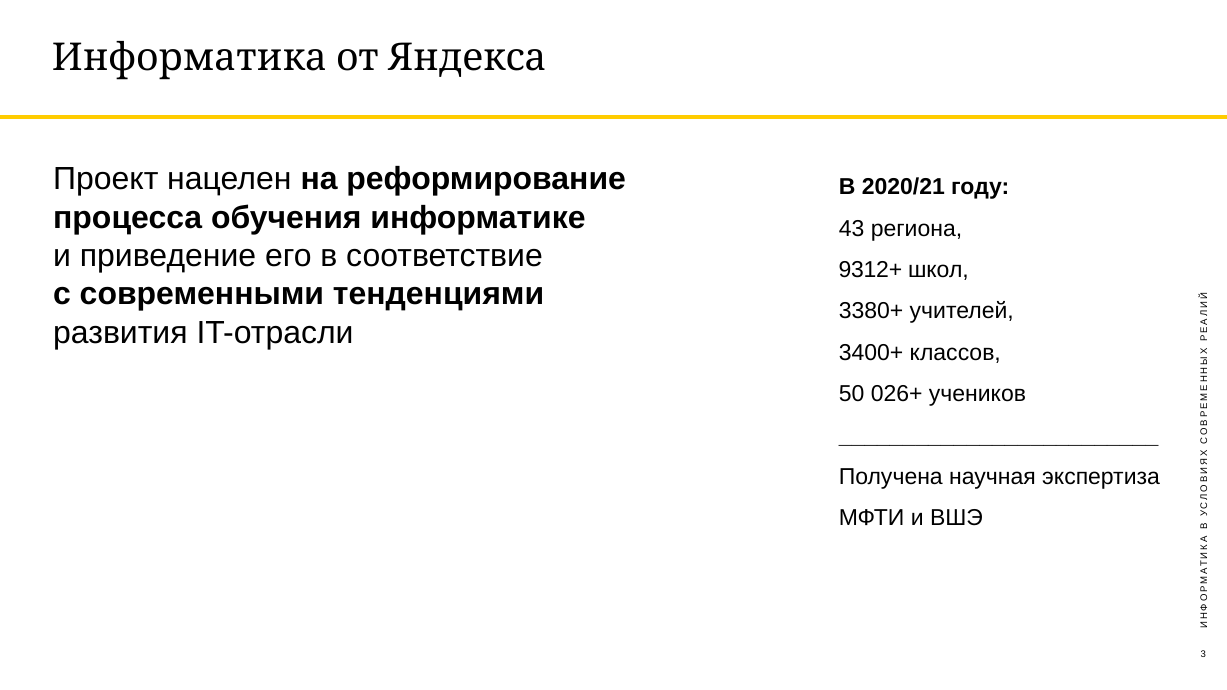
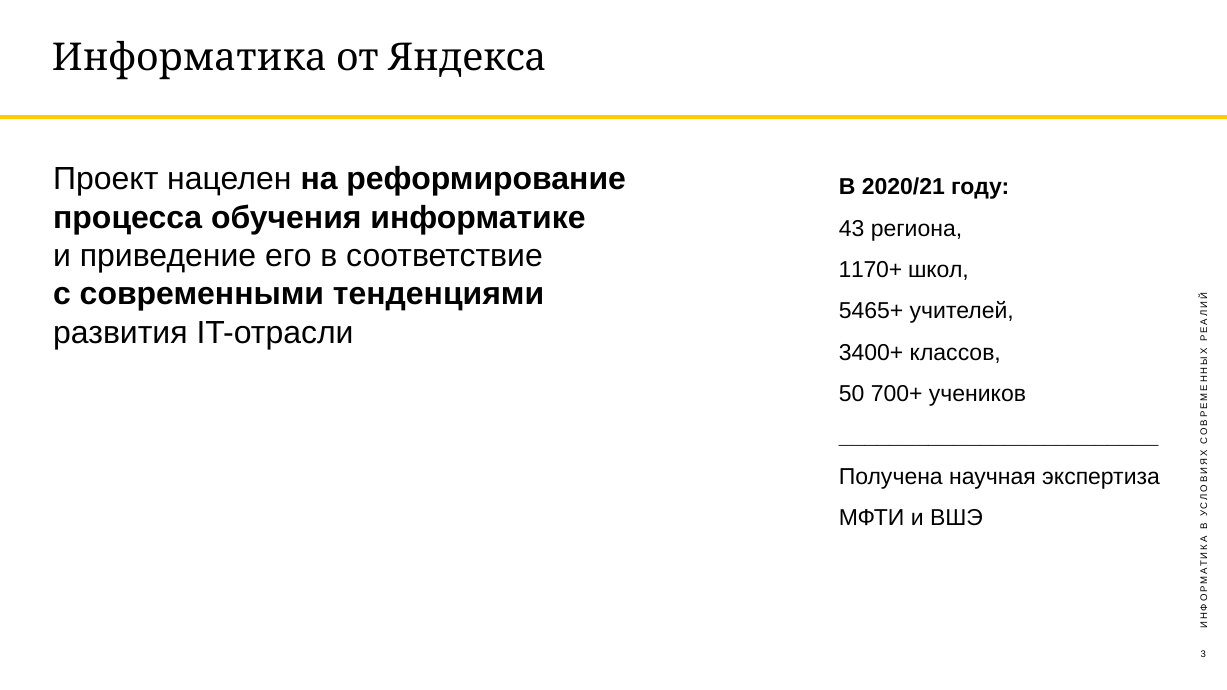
9312+: 9312+ -> 1170+ (870, 270)
3380+: 3380+ -> 5465+ (871, 311)
026+: 026+ -> 700+ (897, 394)
